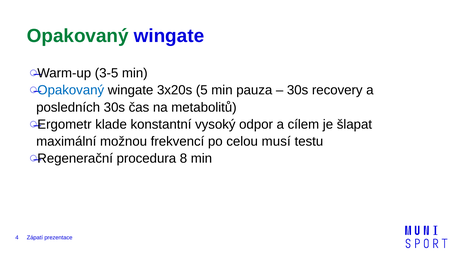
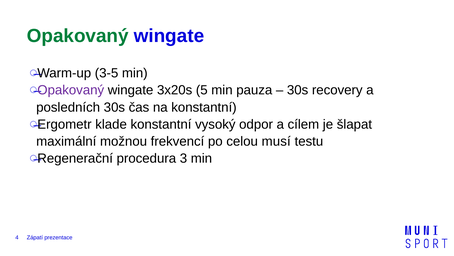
Opakovaný colour: blue -> purple (71, 90)
na metabolitů: metabolitů -> konstantní (204, 107)
8: 8 -> 3 (183, 158)
